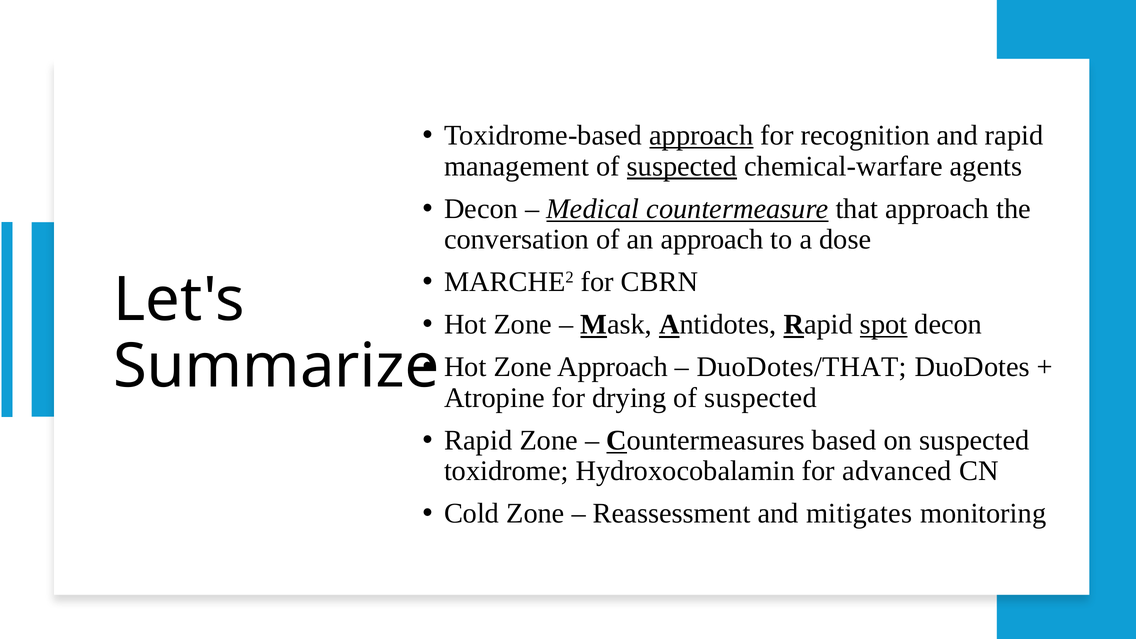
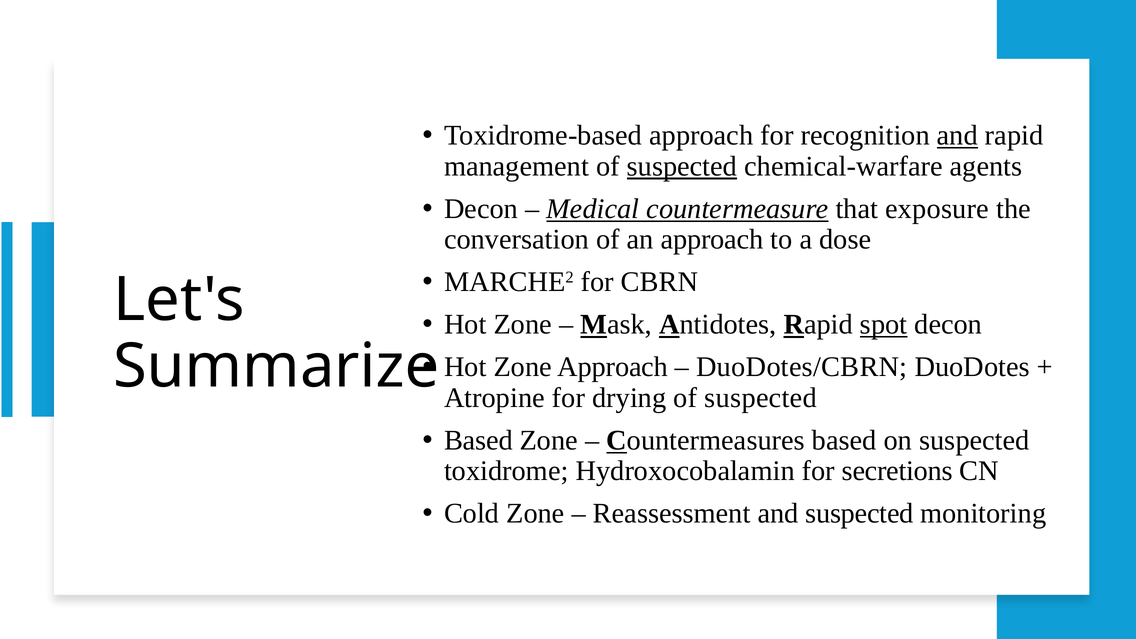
approach underline: present -> none (701, 136)
and underline: none -> present (957, 136)
that approach: approach -> exposure (937, 209)
DuoDotes/THAT: DuoDotes/THAT -> DuoDotes/CBRN (802, 367)
Rapid: Rapid -> Based (478, 440)
advanced: advanced -> secretions (897, 471)
and mitigates: mitigates -> suspected (860, 513)
